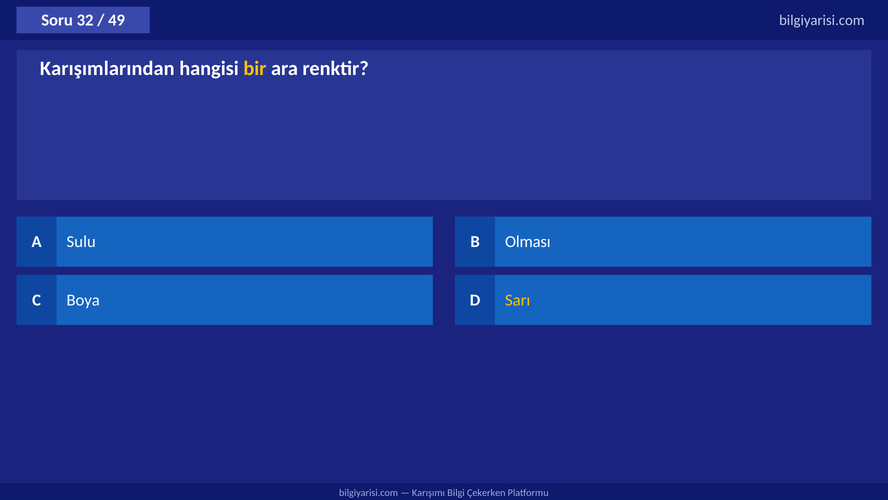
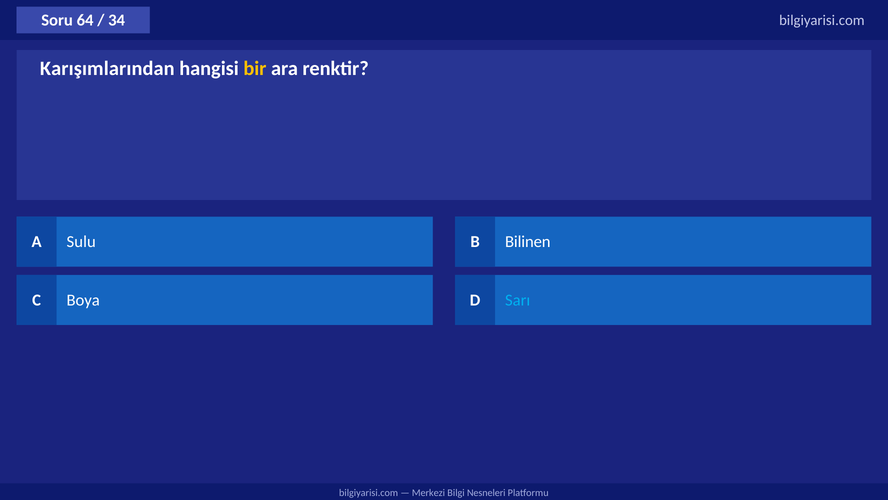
32: 32 -> 64 (85, 20)
49: 49 -> 34 (117, 20)
Olması: Olması -> Bilinen (528, 242)
Sarı colour: yellow -> light blue (518, 300)
Karışımı: Karışımı -> Merkezi (428, 493)
Çekerken: Çekerken -> Nesneleri (486, 493)
